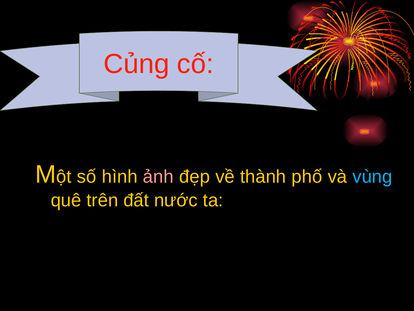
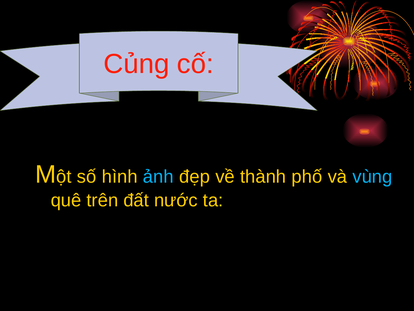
ảnh colour: pink -> light blue (158, 177)
